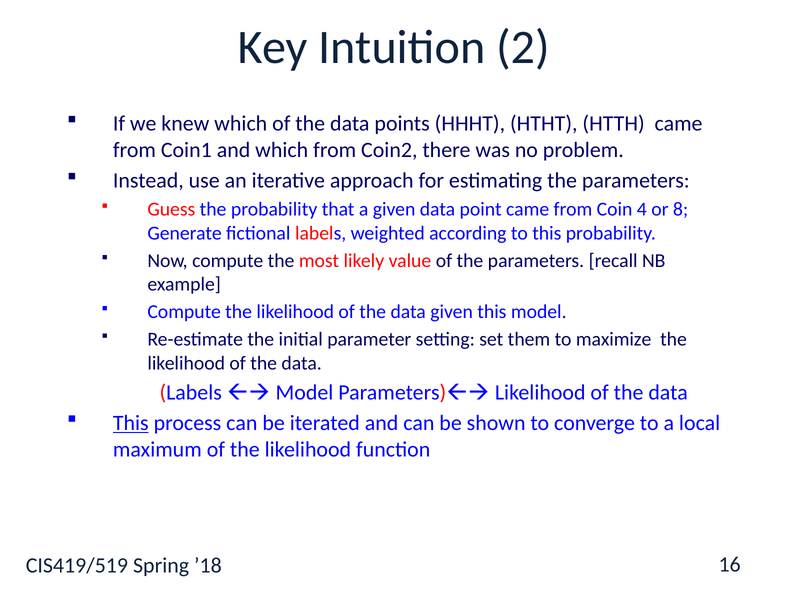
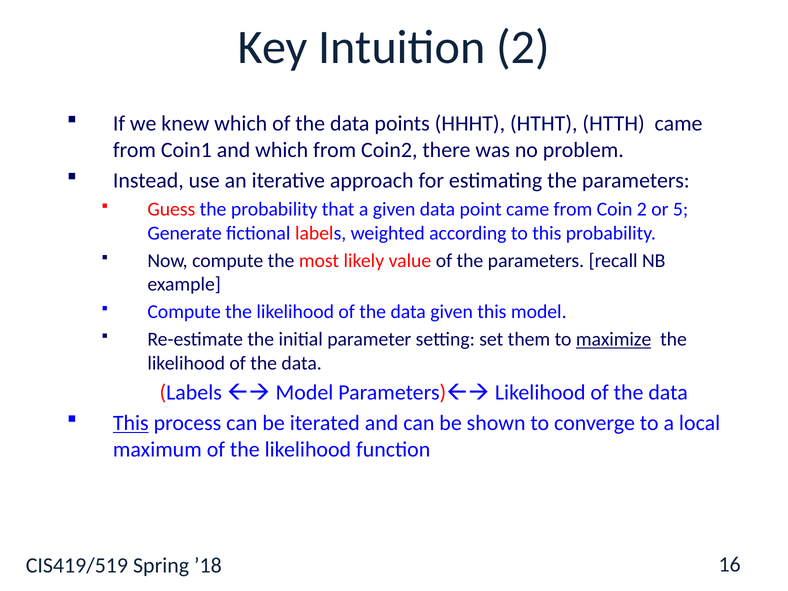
Coin 4: 4 -> 2 (642, 209)
8: 8 -> 5 (681, 209)
maximize underline: none -> present (614, 339)
